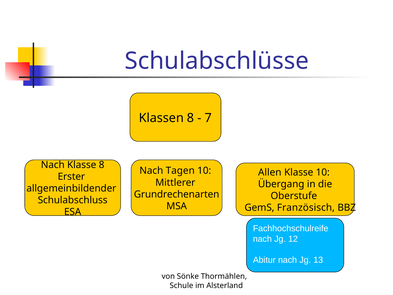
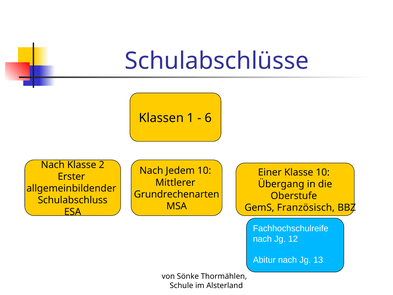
Klassen 8: 8 -> 1 (191, 118)
7: 7 -> 6 (208, 118)
Klasse 8: 8 -> 2 (102, 165)
Tagen: Tagen -> Jedem (180, 171)
Allen: Allen -> Einer (270, 172)
